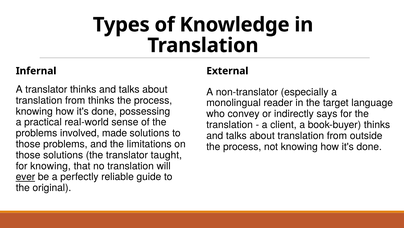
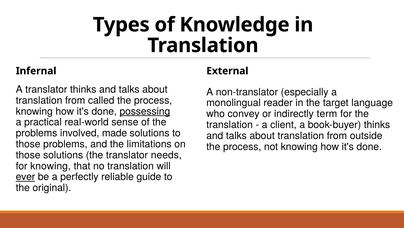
from thinks: thinks -> called (101, 100)
possessing underline: none -> present (145, 111)
says: says -> term (327, 113)
taught: taught -> needs (166, 155)
